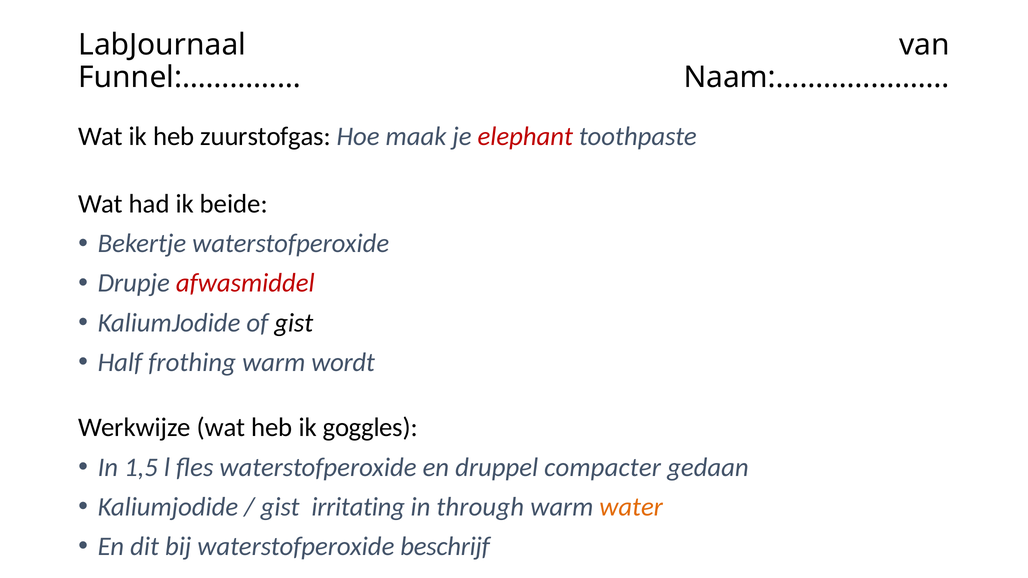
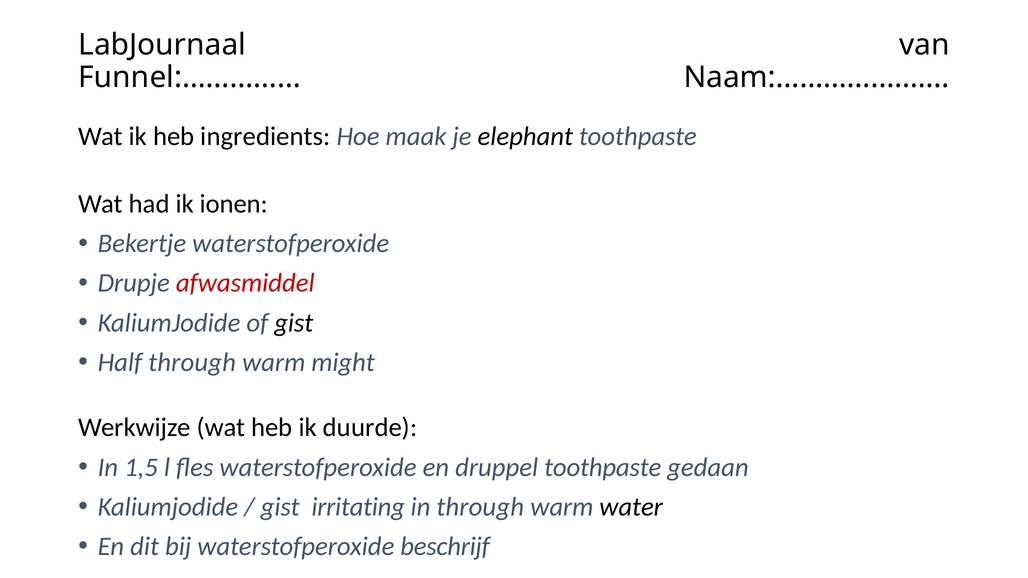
zuurstofgas: zuurstofgas -> ingredients (265, 136)
elephant colour: red -> black (525, 136)
beide: beide -> ionen (234, 204)
Half frothing: frothing -> through (192, 362)
wordt: wordt -> might (343, 362)
goggles: goggles -> duurde (370, 428)
druppel compacter: compacter -> toothpaste (603, 467)
water colour: orange -> black (631, 507)
